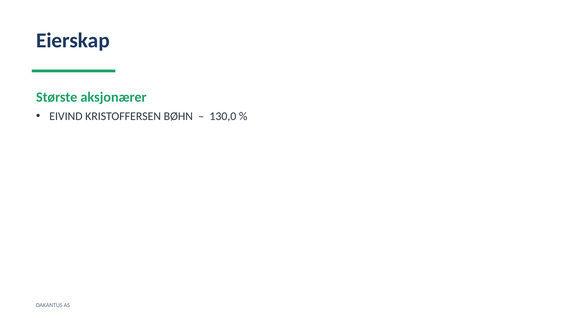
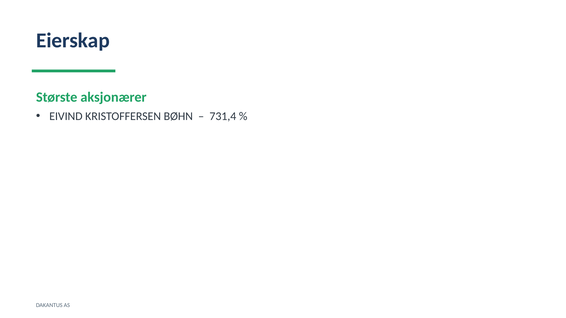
130,0: 130,0 -> 731,4 (223, 116)
